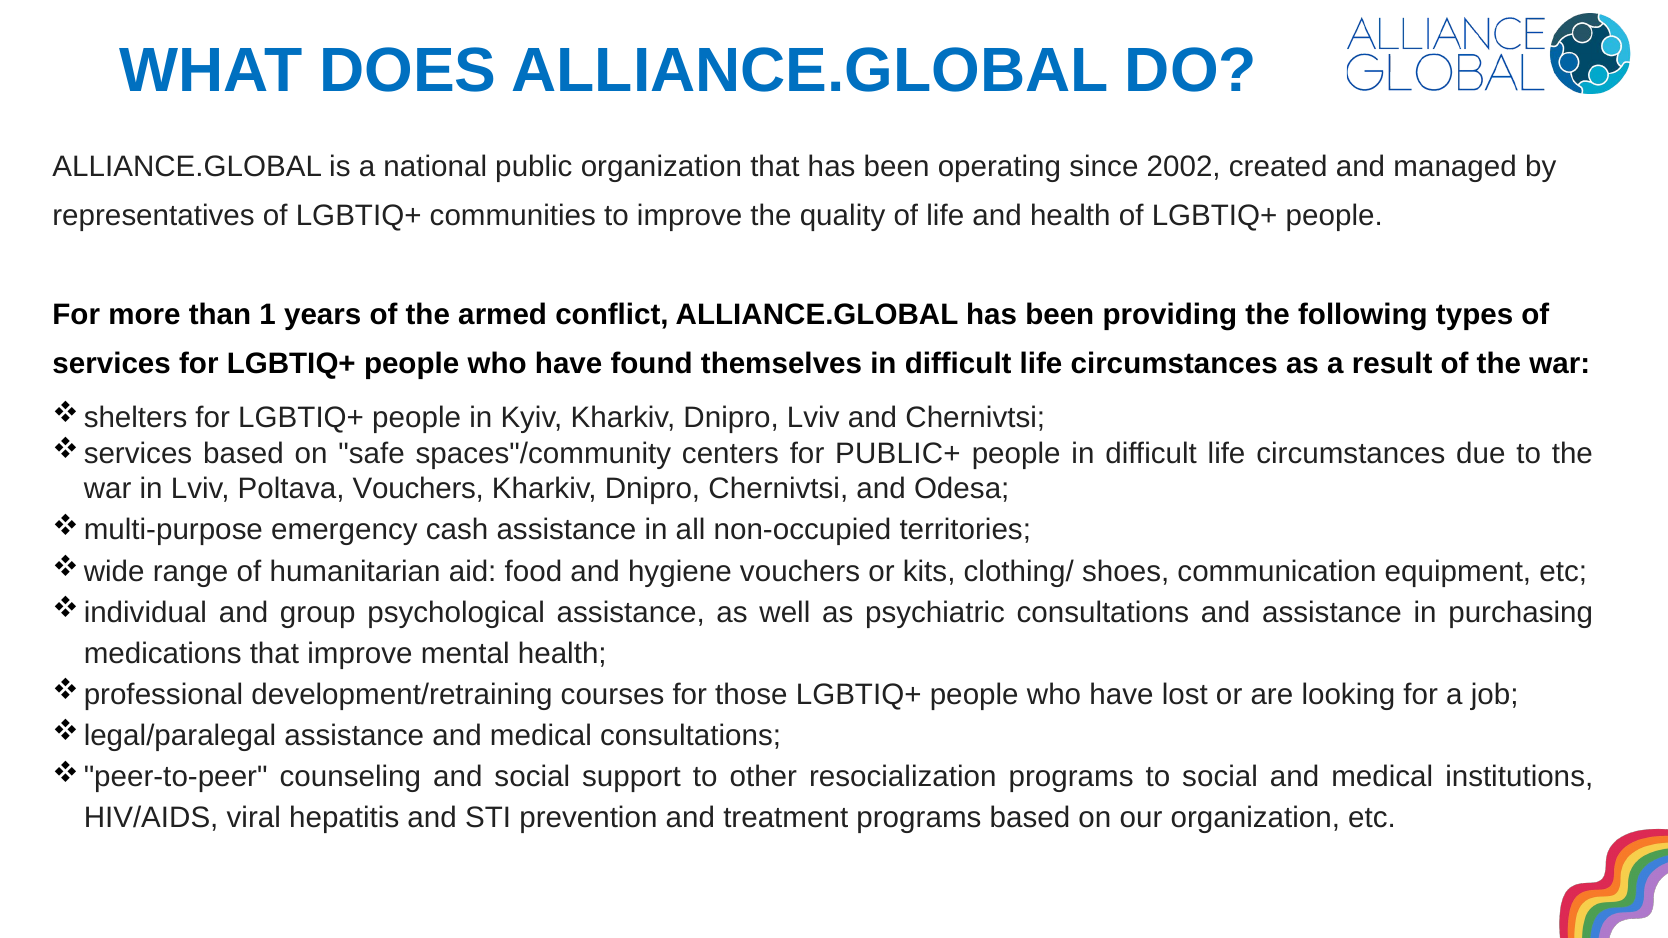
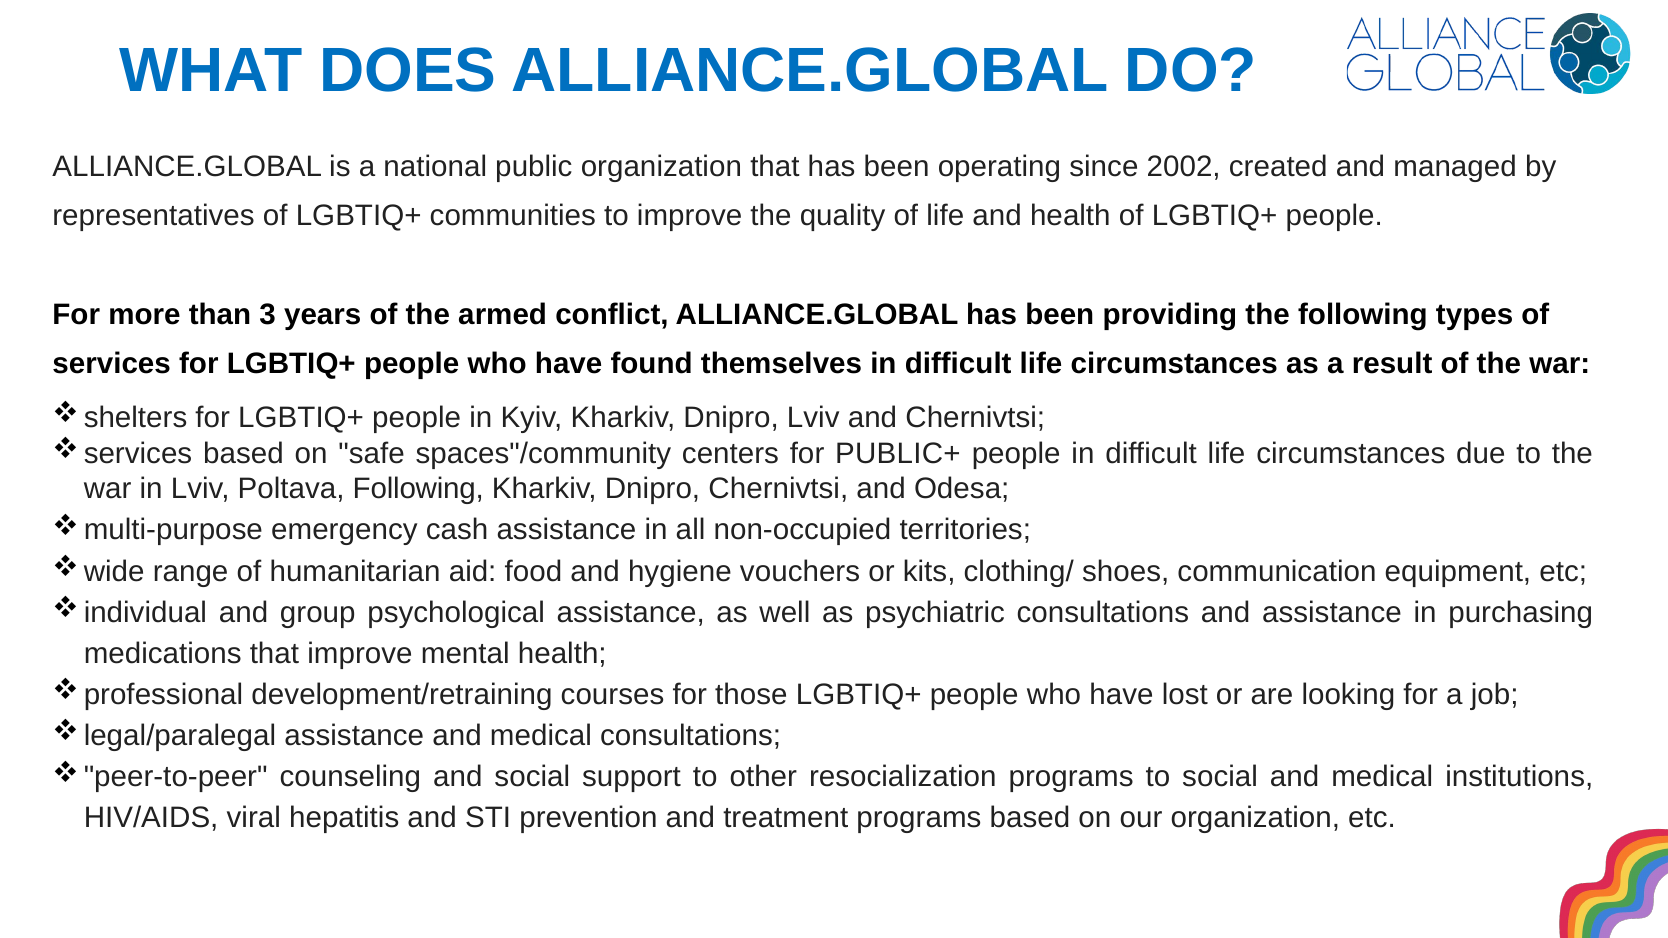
1: 1 -> 3 (268, 315)
Poltava Vouchers: Vouchers -> Following (418, 489)
